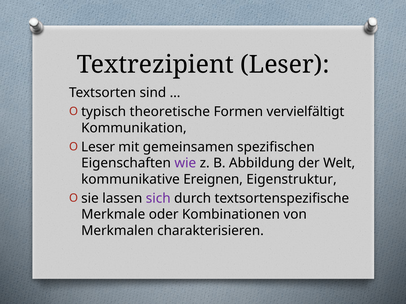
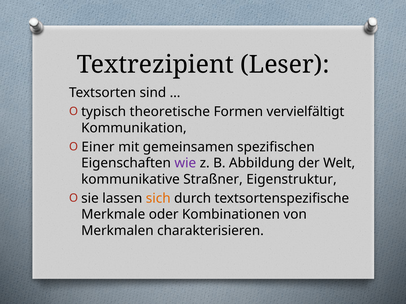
Leser: Leser -> Einer (98, 147)
Ereignen: Ereignen -> Straßner (213, 180)
sich colour: purple -> orange (158, 199)
